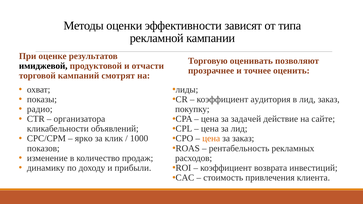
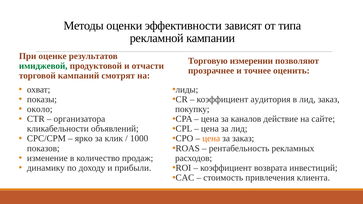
оценивать: оценивать -> измерении (251, 61)
имиджевой colour: black -> green (43, 66)
радио: радио -> около (40, 109)
задачей: задачей -> каналов (246, 119)
